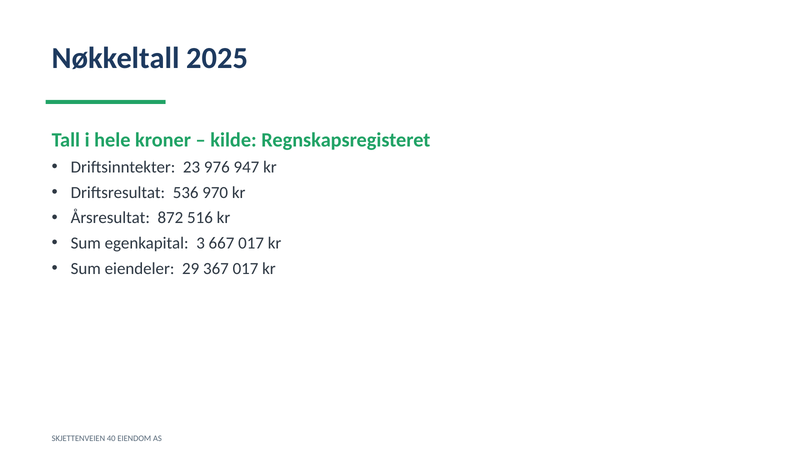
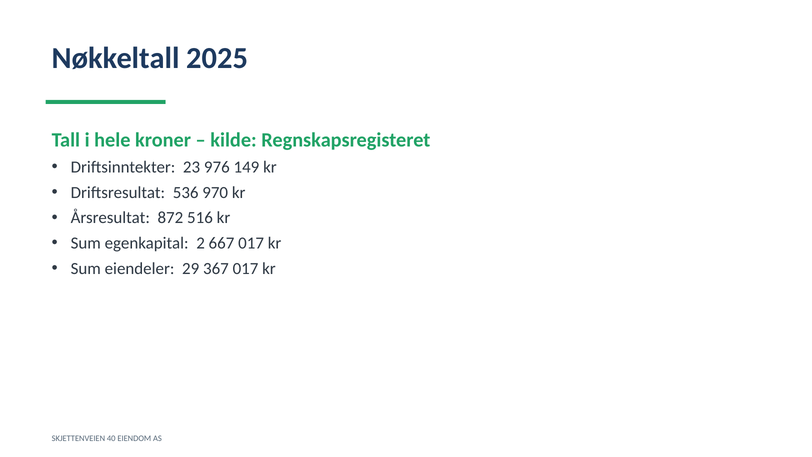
947: 947 -> 149 (246, 167)
3: 3 -> 2 (201, 243)
